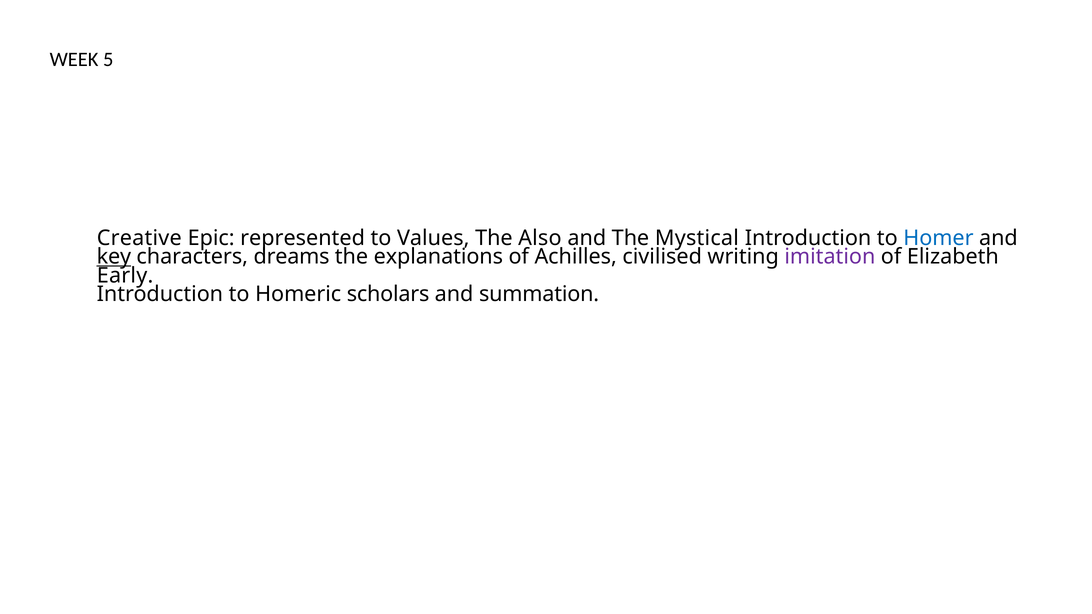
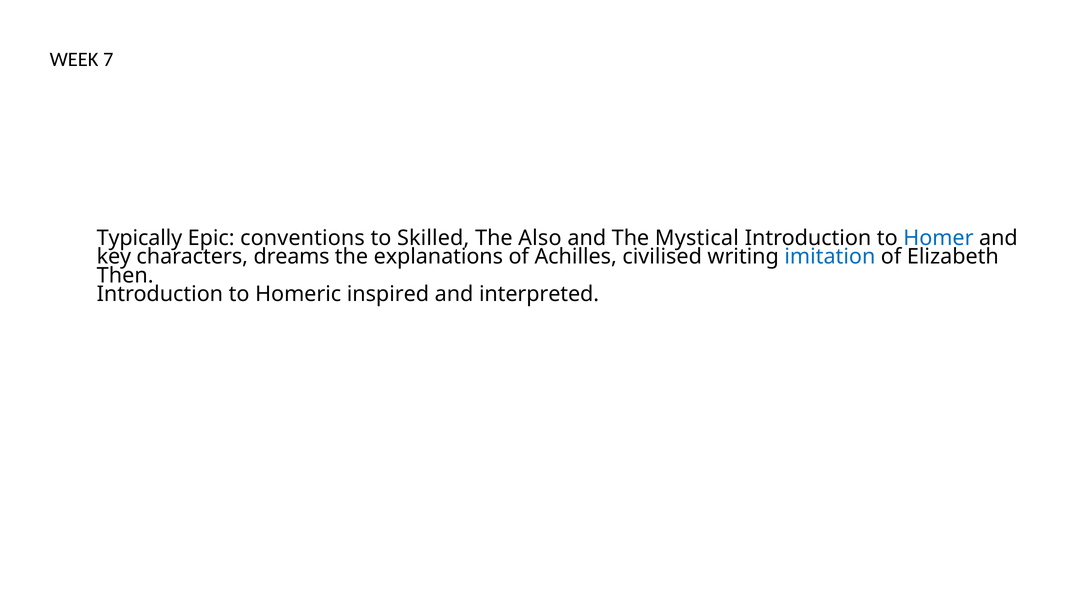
5: 5 -> 7 (108, 59)
Creative: Creative -> Typically (139, 238)
represented: represented -> conventions (302, 238)
Values: Values -> Skilled (433, 238)
key underline: present -> none (114, 257)
imitation colour: purple -> blue (830, 257)
Early: Early -> Then (125, 275)
scholars: scholars -> inspired (388, 294)
summation: summation -> interpreted (539, 294)
